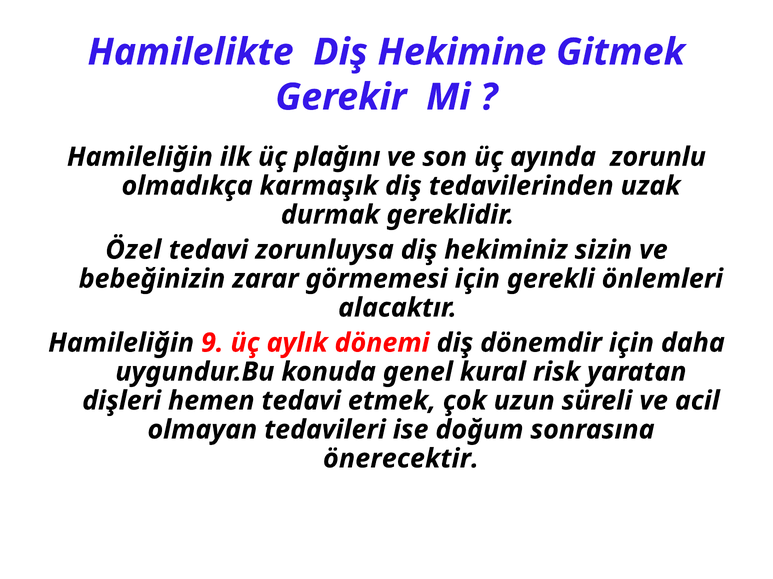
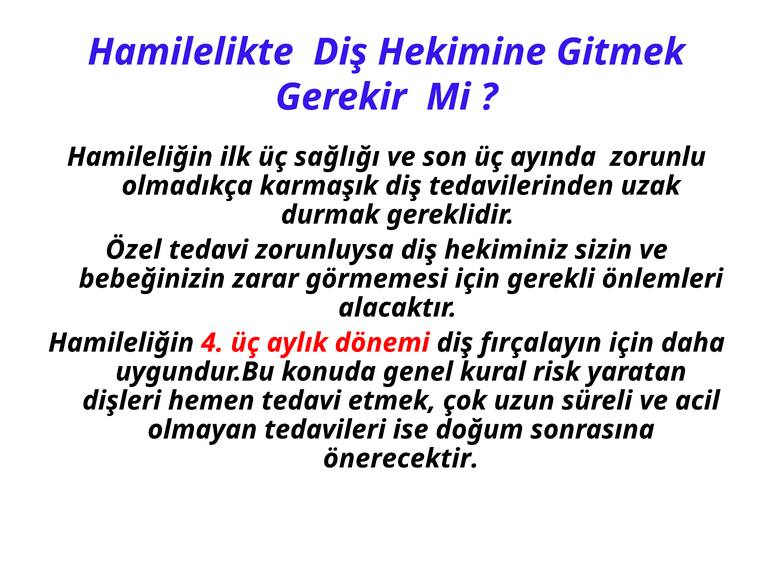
plağını: plağını -> sağlığı (337, 157)
9: 9 -> 4 (212, 343)
dönemdir: dönemdir -> fırçalayın (541, 343)
